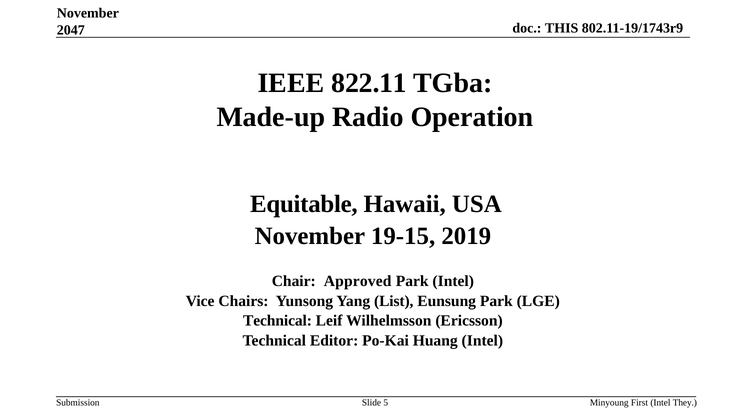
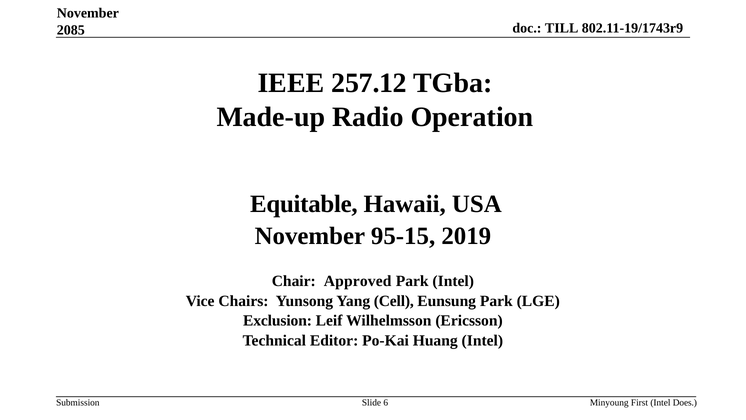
THIS: THIS -> TILL (562, 28)
2047: 2047 -> 2085 (71, 30)
822.11: 822.11 -> 257.12 (369, 83)
19-15: 19-15 -> 95-15 (403, 236)
List: List -> Cell (394, 301)
Technical: Technical -> Exclusion (278, 320)
5: 5 -> 6 (386, 402)
They: They -> Does (685, 402)
